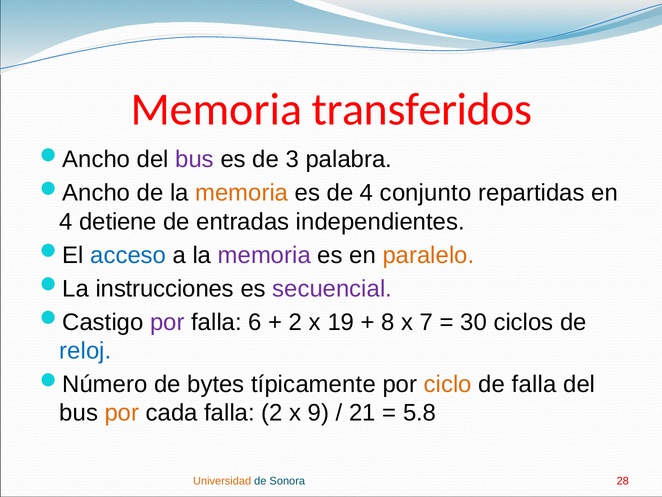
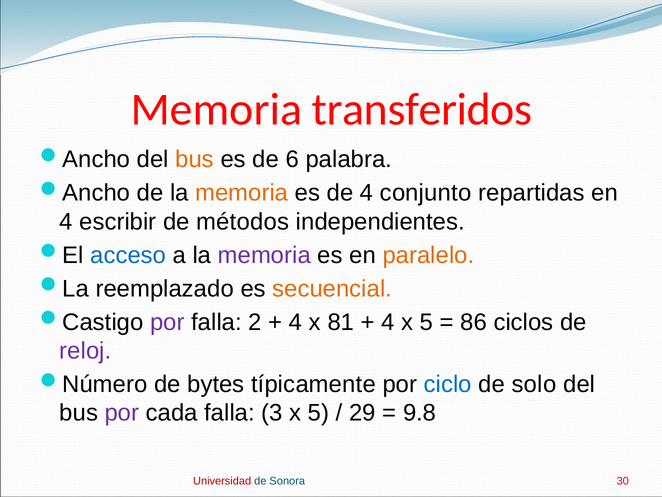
bus colour: purple -> orange (195, 159)
3: 3 -> 6 (292, 159)
detiene: detiene -> escribir (118, 222)
entradas: entradas -> métodos (243, 222)
instrucciones: instrucciones -> reemplazado (165, 288)
secuencial colour: purple -> orange (332, 288)
6: 6 -> 2 (255, 322)
2: 2 -> 4 (296, 322)
19: 19 -> 81 (341, 322)
8: 8 -> 4 (388, 322)
7: 7 -> 5 (426, 322)
30: 30 -> 86 (474, 322)
reloj colour: blue -> purple (85, 351)
ciclo colour: orange -> blue (448, 384)
de falla: falla -> solo (534, 384)
por colour: orange -> purple (122, 413)
falla 2: 2 -> 3 (272, 413)
9: 9 -> 5 (319, 413)
21: 21 -> 29 (362, 413)
5.8: 5.8 -> 9.8 (420, 413)
Universidad colour: orange -> red (222, 481)
28: 28 -> 30 (623, 481)
